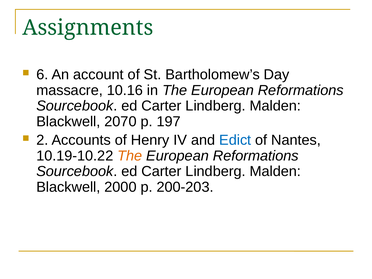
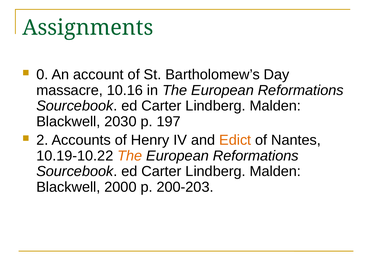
6: 6 -> 0 (42, 75)
2070: 2070 -> 2030 (120, 122)
Edict colour: blue -> orange (235, 140)
